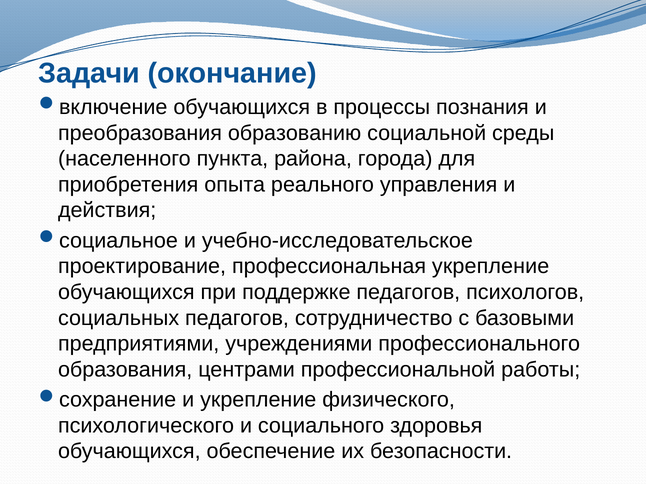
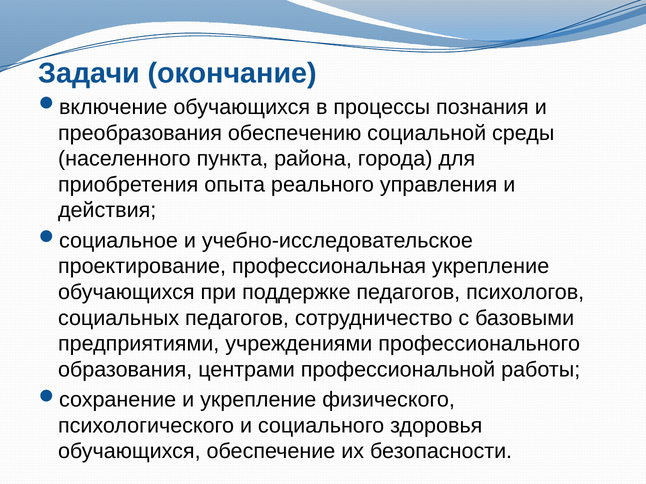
образованию: образованию -> обеспечению (295, 133)
